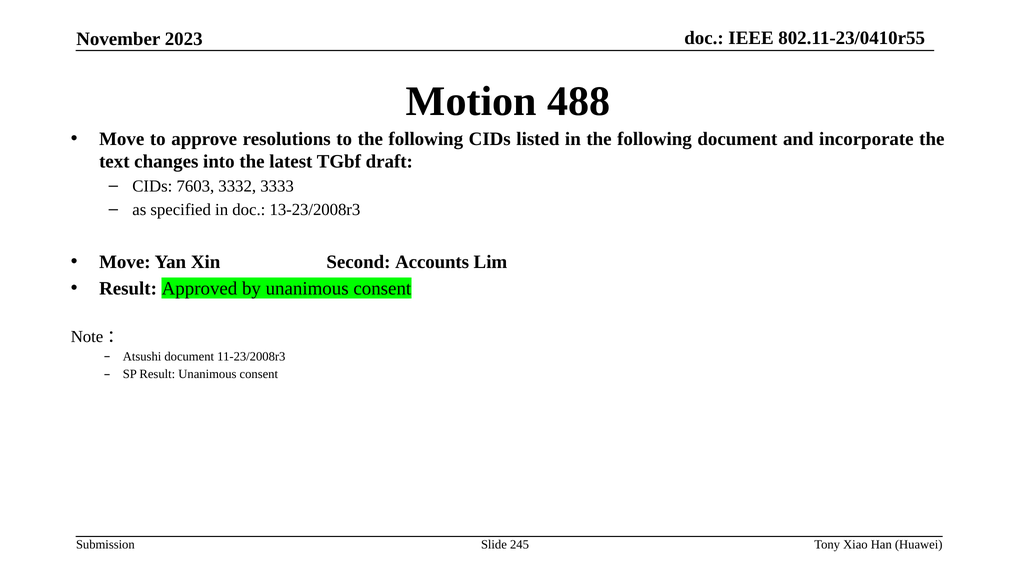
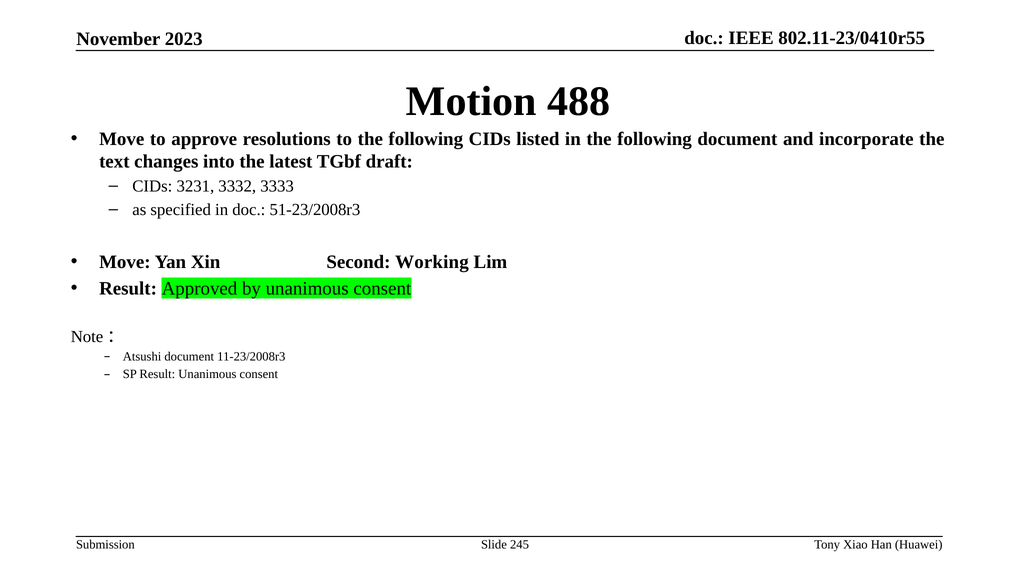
7603: 7603 -> 3231 (195, 186)
13-23/2008r3: 13-23/2008r3 -> 51-23/2008r3 (315, 210)
Accounts: Accounts -> Working (432, 262)
